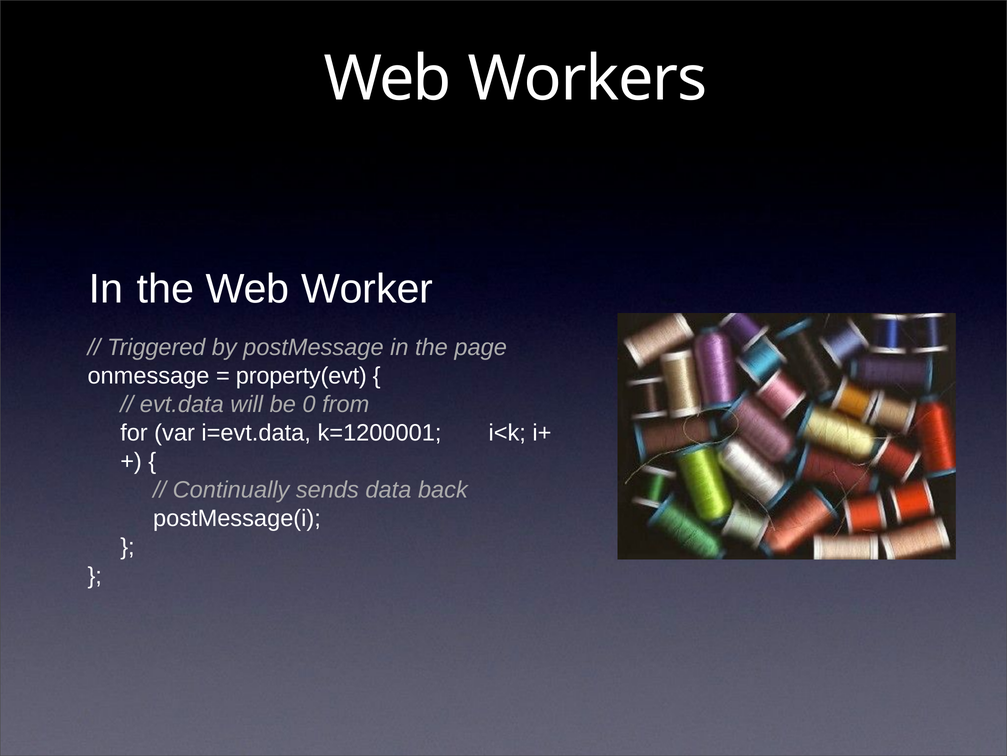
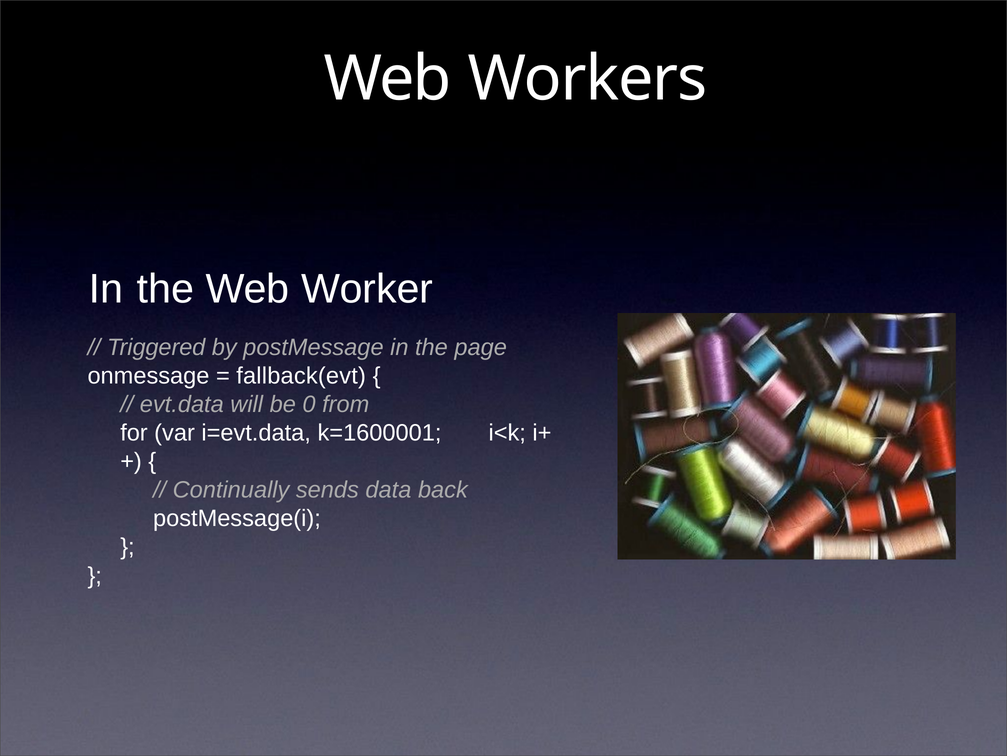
property(evt: property(evt -> fallback(evt (301, 376)
k=1200001: k=1200001 -> k=1600001 (380, 433)
